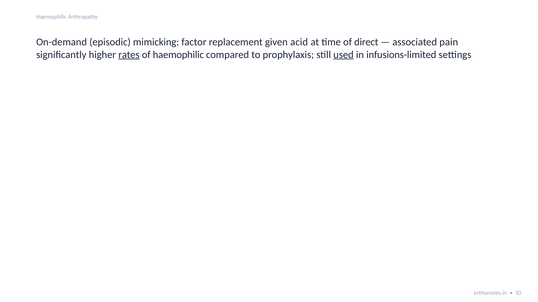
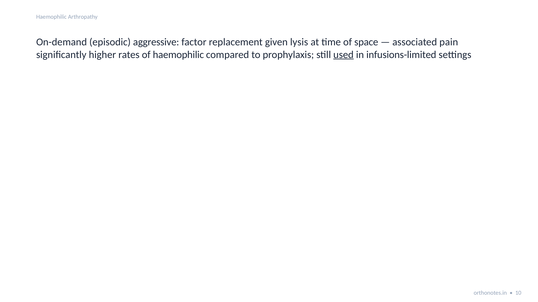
mimicking: mimicking -> aggressive (156, 42)
acid: acid -> lysis (299, 42)
direct: direct -> space (366, 42)
rates underline: present -> none (129, 55)
